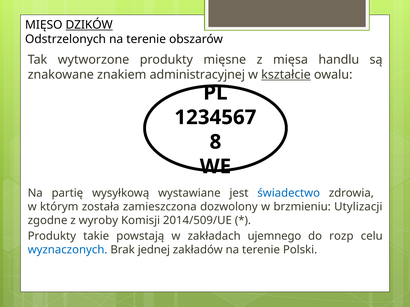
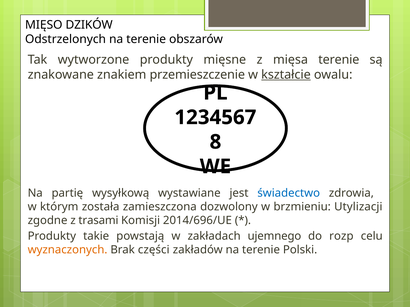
DZIKÓW underline: present -> none (89, 25)
mięsa handlu: handlu -> terenie (339, 60)
administracyjnej: administracyjnej -> przemieszczenie (197, 75)
wyroby: wyroby -> trasami (98, 221)
2014/509/UE: 2014/509/UE -> 2014/696/UE (197, 221)
wyznaczonych colour: blue -> orange (68, 250)
jednej: jednej -> części (154, 250)
